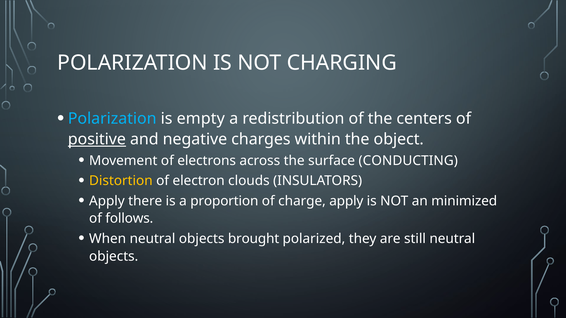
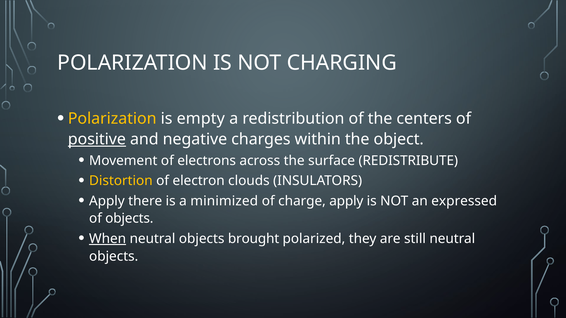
Polarization colour: light blue -> yellow (112, 119)
CONDUCTING: CONDUCTING -> REDISTRIBUTE (408, 161)
proportion: proportion -> minimized (224, 201)
minimized: minimized -> expressed (464, 201)
of follows: follows -> objects (129, 219)
When underline: none -> present (108, 239)
